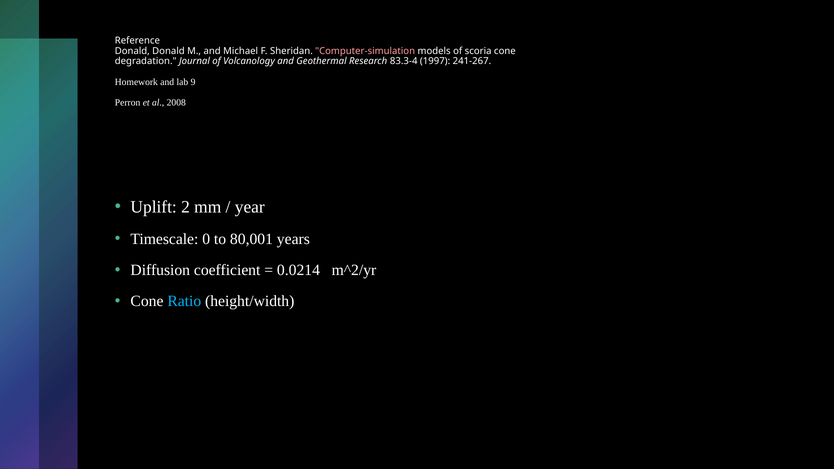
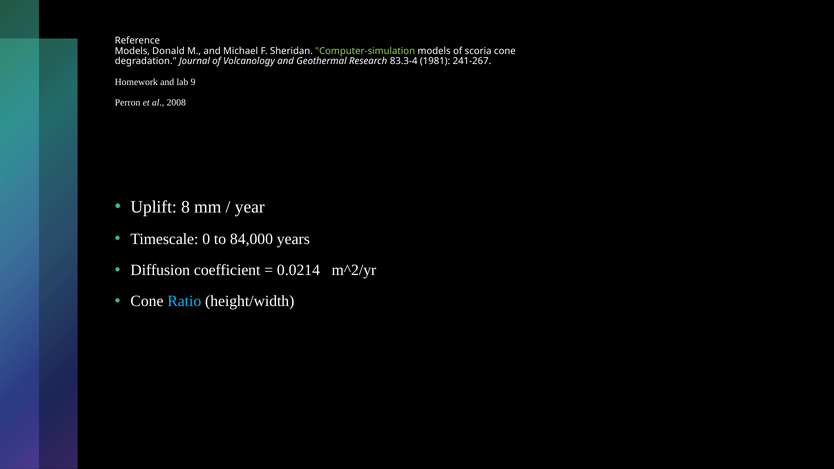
Donald: Donald -> Models (132, 51)
Computer-simulation colour: pink -> light green (365, 51)
1997: 1997 -> 1981 (435, 61)
2: 2 -> 8 (186, 207)
80,001: 80,001 -> 84,000 (252, 239)
